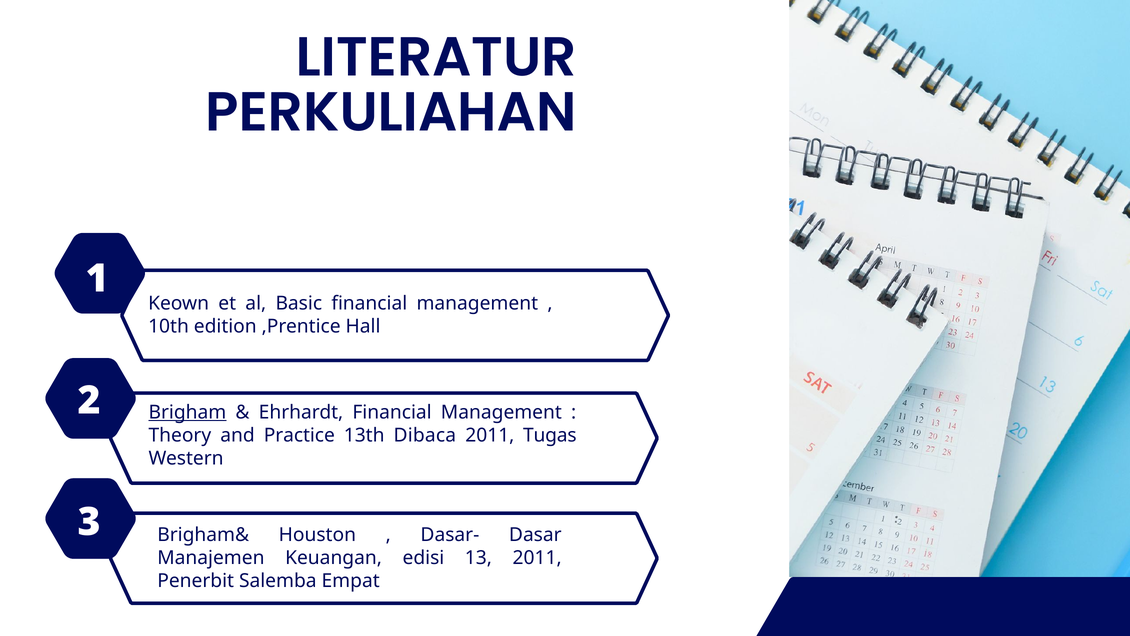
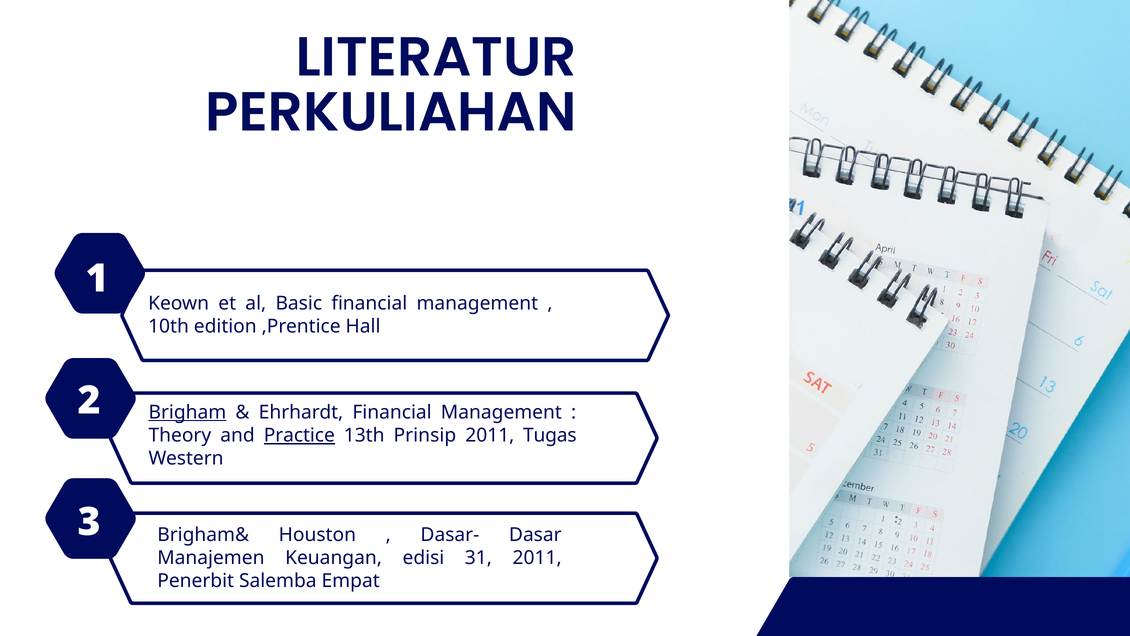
Practice underline: none -> present (299, 435)
Dibaca: Dibaca -> Prinsip (425, 435)
13: 13 -> 31 (478, 558)
